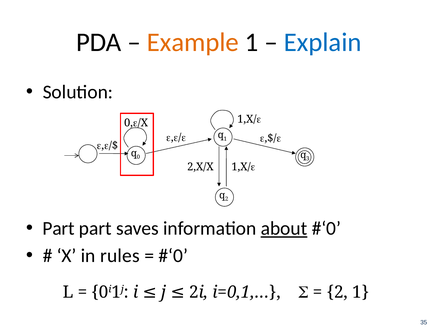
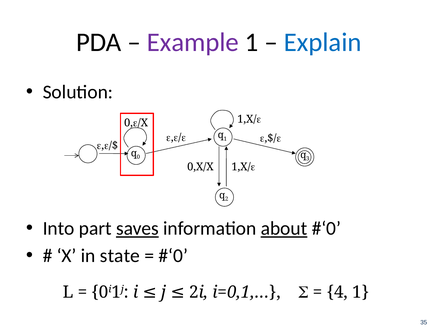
Example colour: orange -> purple (193, 42)
2,X/X: 2,X/X -> 0,X/X (200, 166)
Part: Part -> Into (59, 228)
saves underline: none -> present (137, 228)
rules: rules -> state (120, 255)
2: 2 -> 4 (337, 292)
